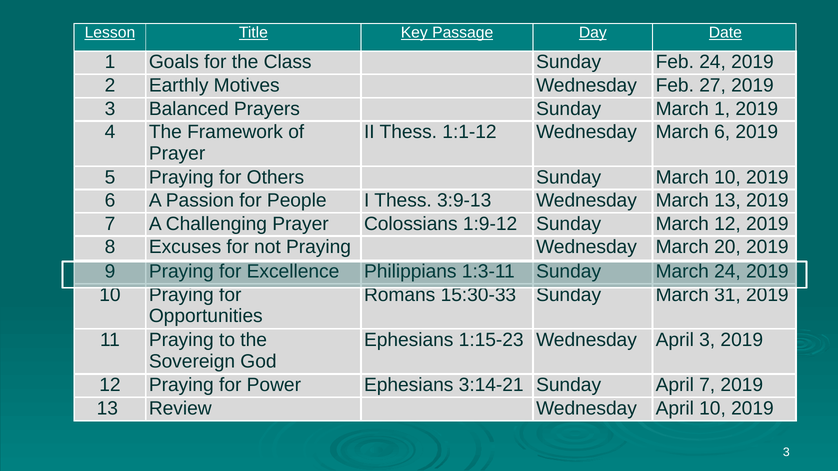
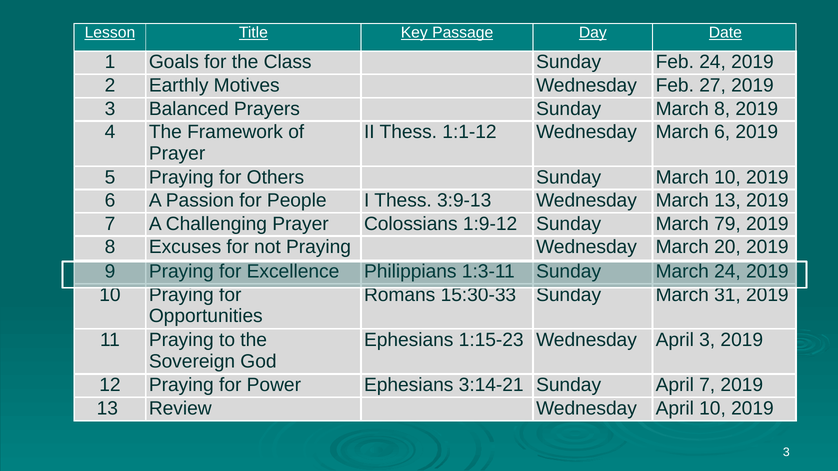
March 1: 1 -> 8 (722, 109)
March 12: 12 -> 79 (727, 224)
